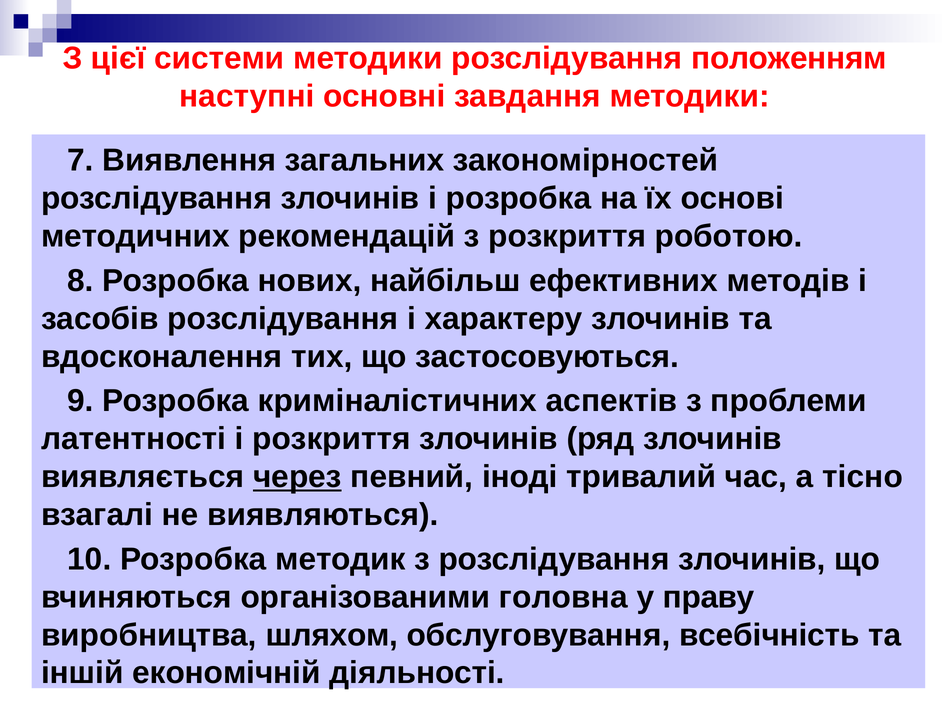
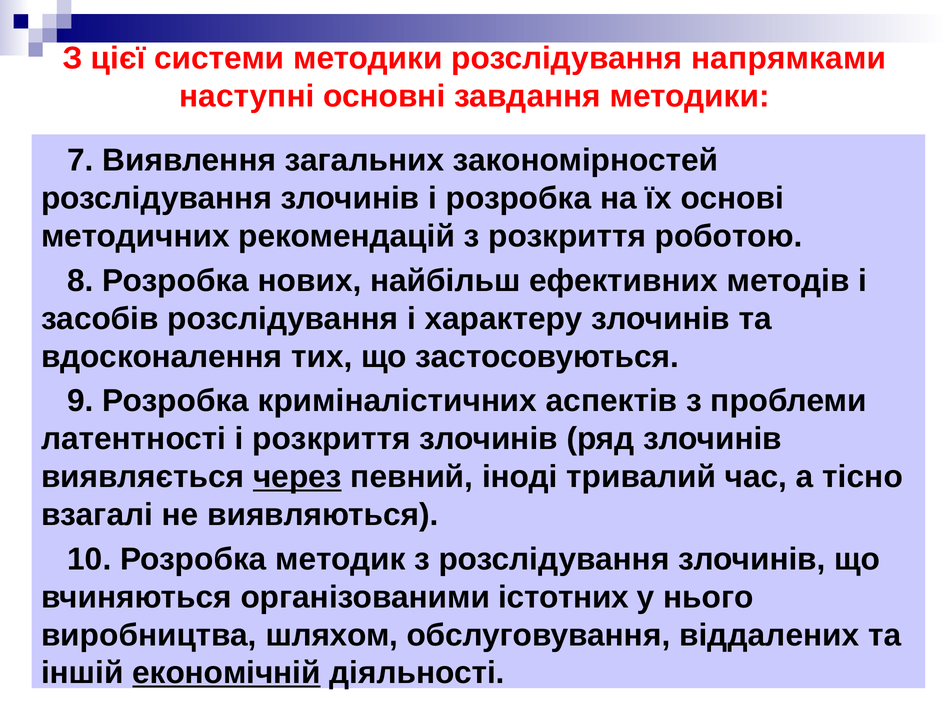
положенням: положенням -> напрямками (789, 58)
головна: головна -> істотних (564, 597)
праву: праву -> нього (708, 597)
всебічність: всебічність -> віддалених (769, 635)
економічній underline: none -> present (226, 673)
